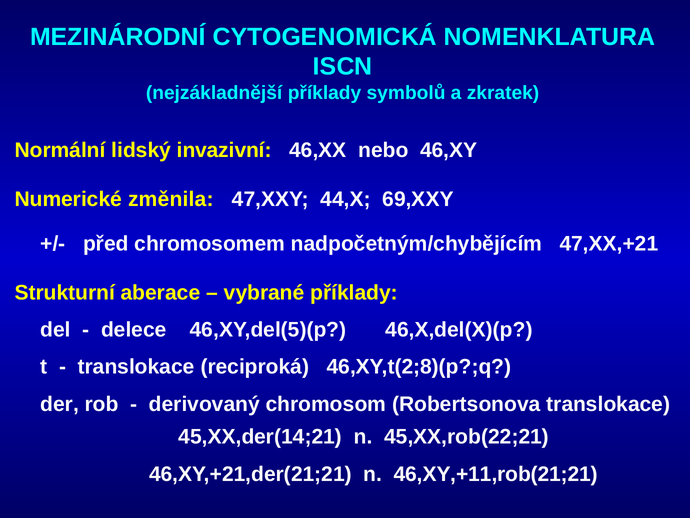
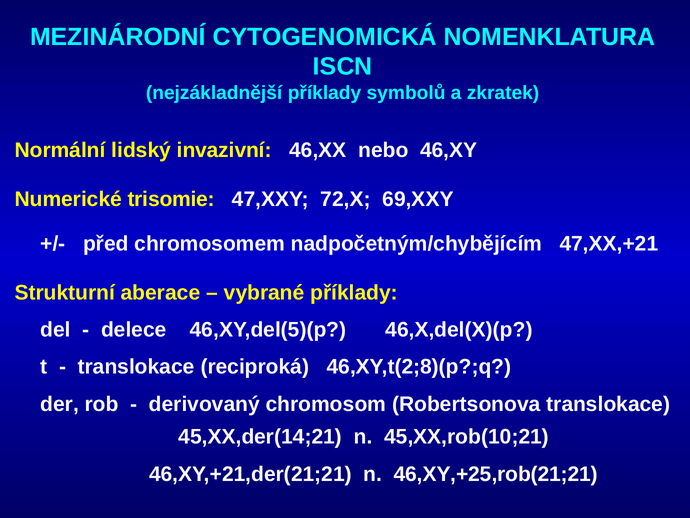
změnila: změnila -> trisomie (171, 199)
44,X: 44,X -> 72,X (346, 199)
45,XX,rob(22;21: 45,XX,rob(22;21 -> 45,XX,rob(10;21 (467, 437)
46,XY,+11,rob(21;21: 46,XY,+11,rob(21;21 -> 46,XY,+25,rob(21;21 (496, 474)
